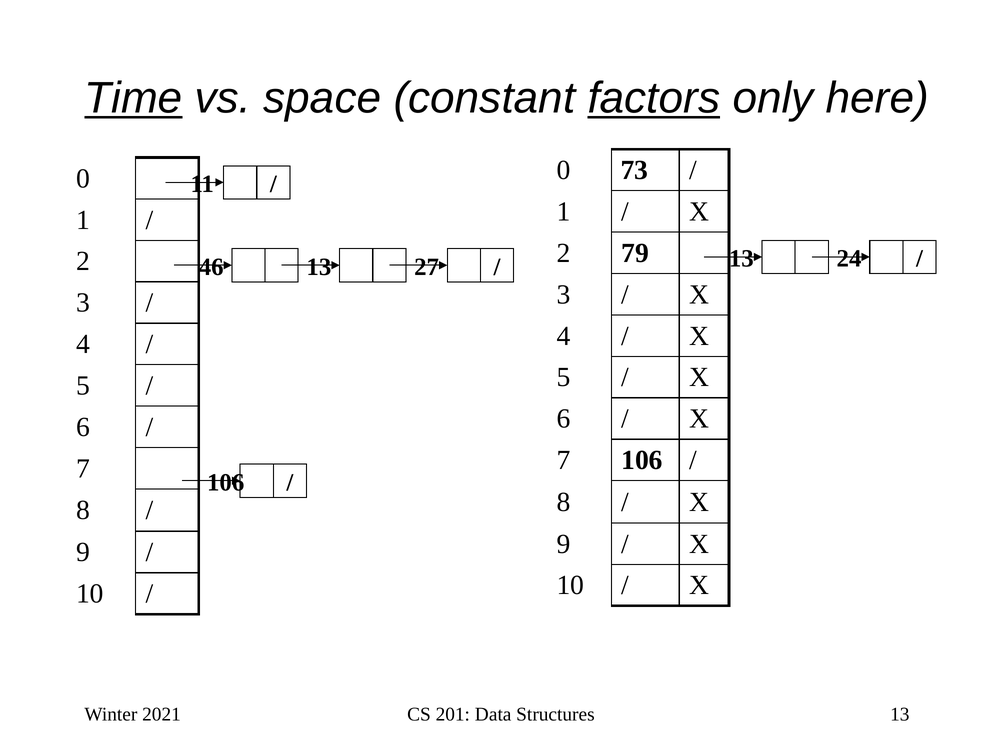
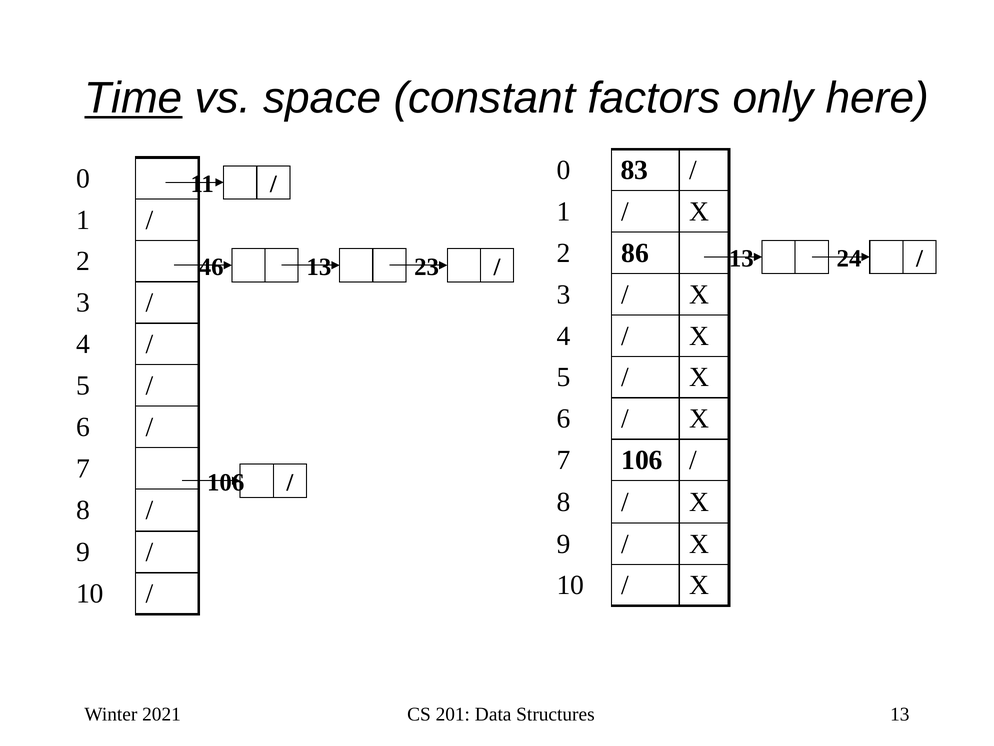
factors underline: present -> none (654, 98)
73: 73 -> 83 (634, 170)
79: 79 -> 86 (635, 253)
27: 27 -> 23 (427, 267)
